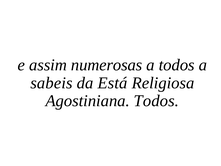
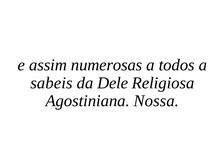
Está: Está -> Dele (113, 83)
Agostiniana Todos: Todos -> Nossa (156, 101)
